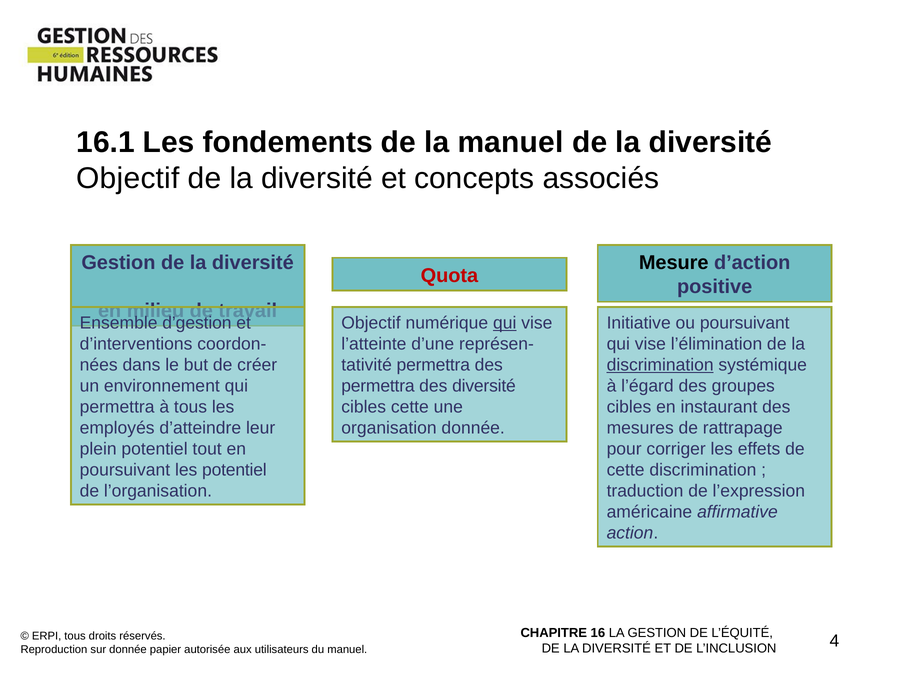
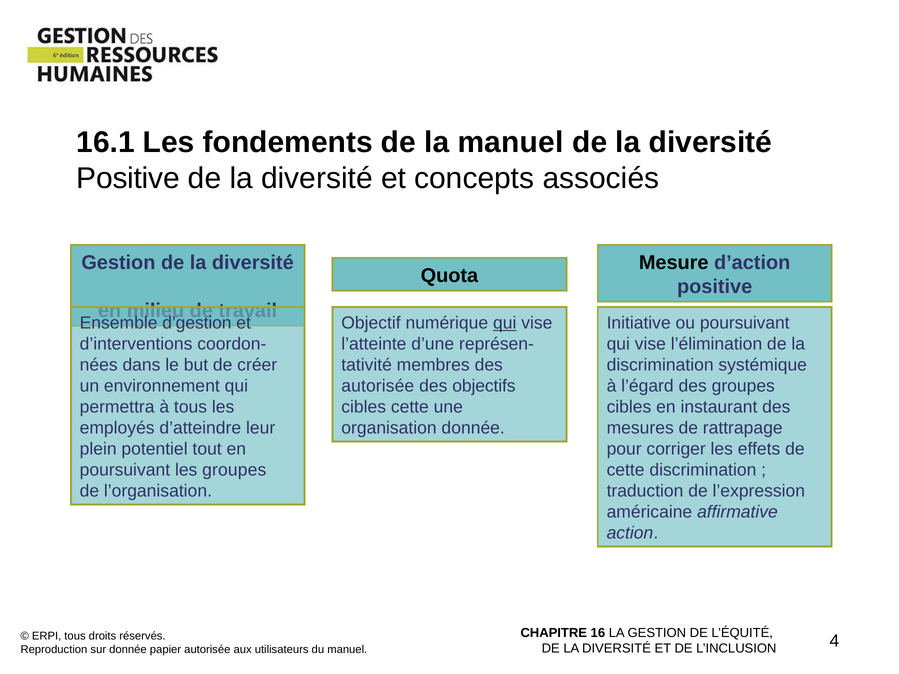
Objectif: Objectif -> Positive (128, 178)
Quota colour: red -> black (449, 276)
permettra: permettra -> membres (433, 365)
discrimination underline: present -> none (660, 365)
permettra: permettra -> autorisée (378, 386)
des diversité: diversité -> objectifs (484, 386)
les potentiel: potentiel -> groupes (234, 470)
